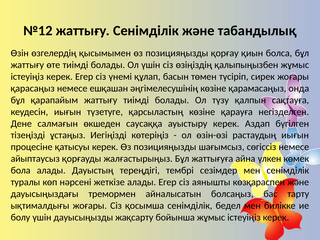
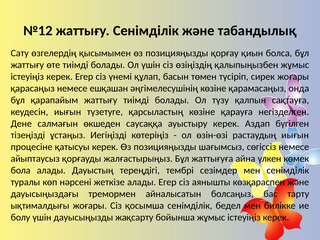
Өзін: Өзін -> Сату (20, 53)
